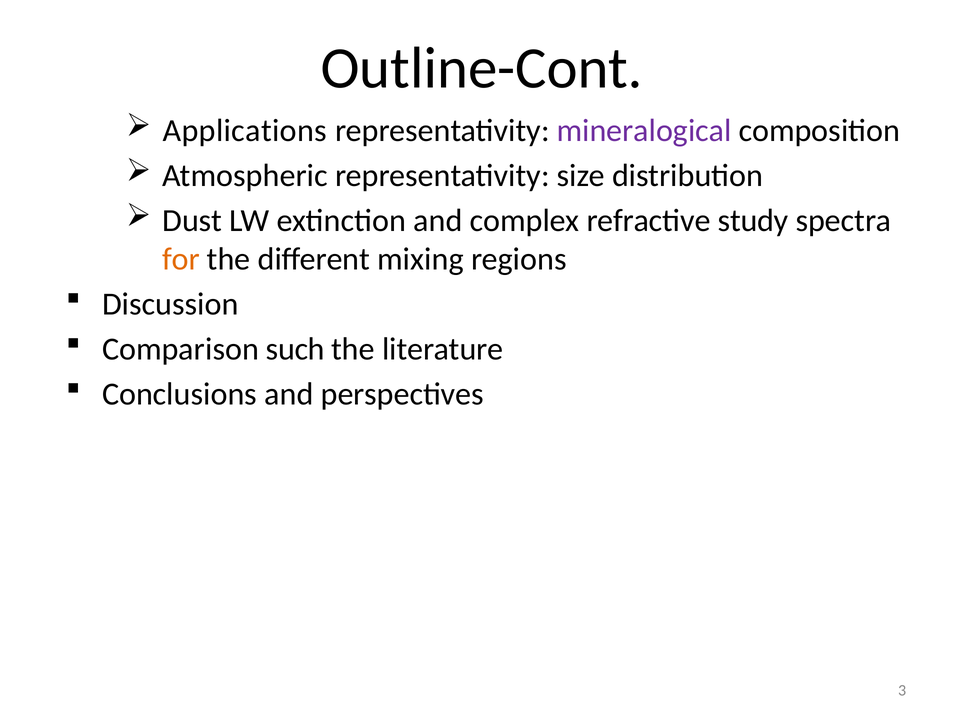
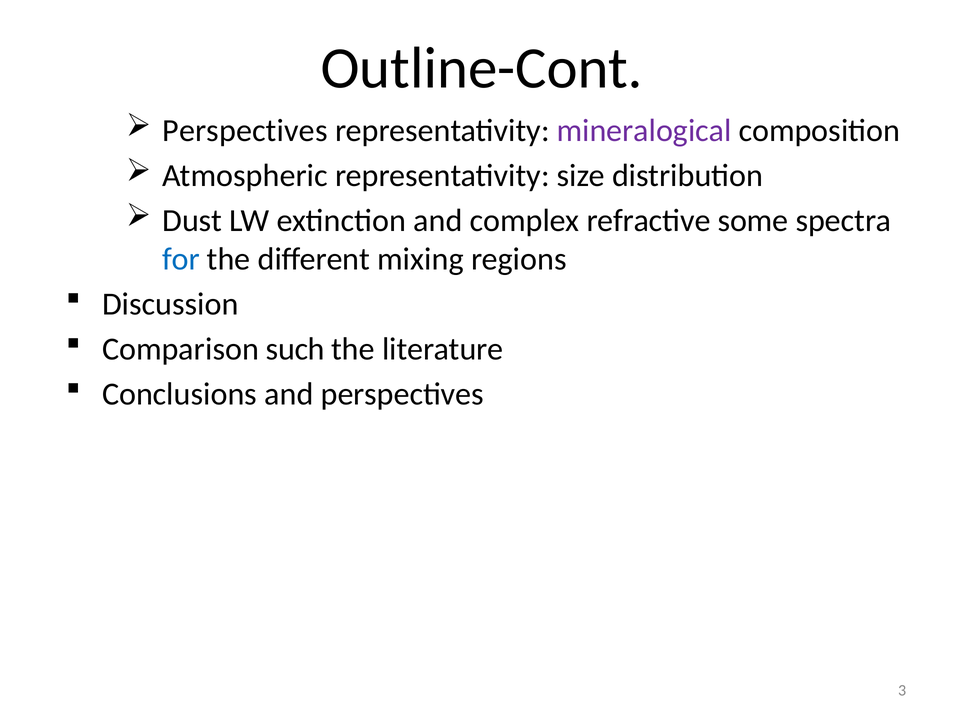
Applications: Applications -> Perspectives (245, 131)
study: study -> some (753, 221)
for colour: orange -> blue (181, 259)
